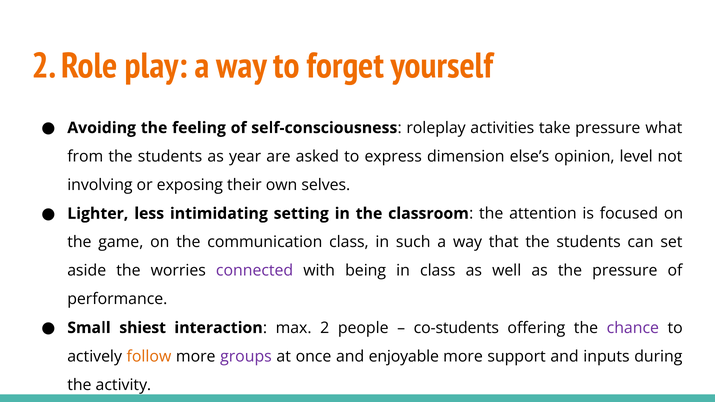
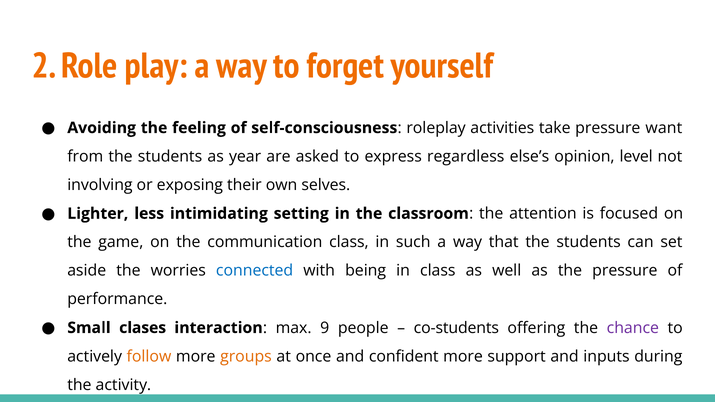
what: what -> want (664, 128)
dimension: dimension -> regardless (466, 157)
connected colour: purple -> blue (255, 271)
shiest: shiest -> clases (143, 328)
max 2: 2 -> 9 (325, 328)
groups colour: purple -> orange (246, 357)
enjoyable: enjoyable -> confident (404, 357)
